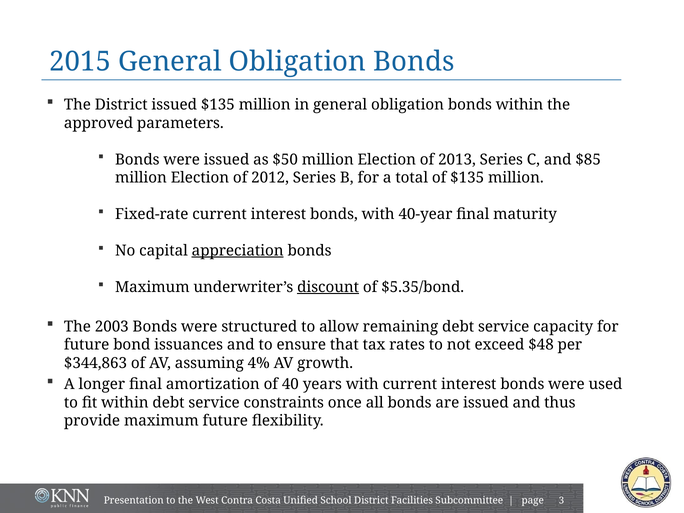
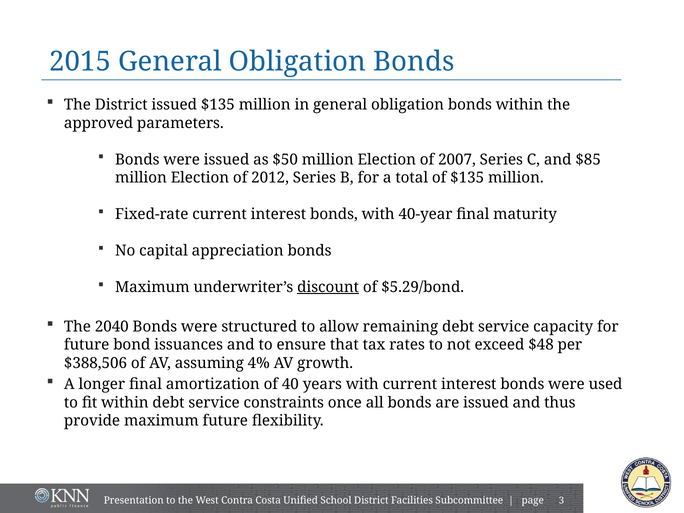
2013: 2013 -> 2007 (457, 159)
appreciation underline: present -> none (238, 251)
$5.35/bond: $5.35/bond -> $5.29/bond (423, 287)
2003: 2003 -> 2040 (112, 327)
$344,863: $344,863 -> $388,506 (95, 363)
